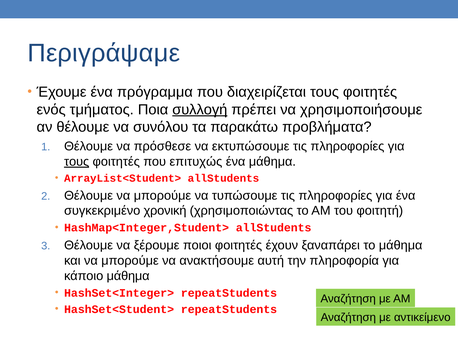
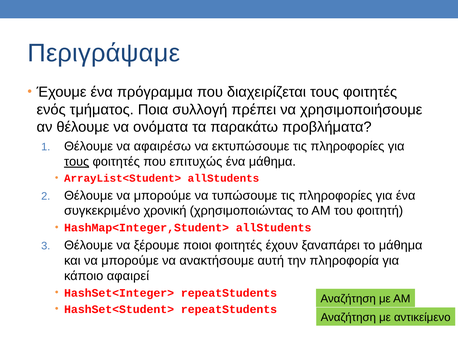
συλλογή underline: present -> none (200, 110)
συνόλου: συνόλου -> ονόματα (161, 127)
πρόσθεσε: πρόσθεσε -> αφαιρέσω (162, 147)
κάποιο μάθημα: μάθημα -> αφαιρεί (128, 276)
